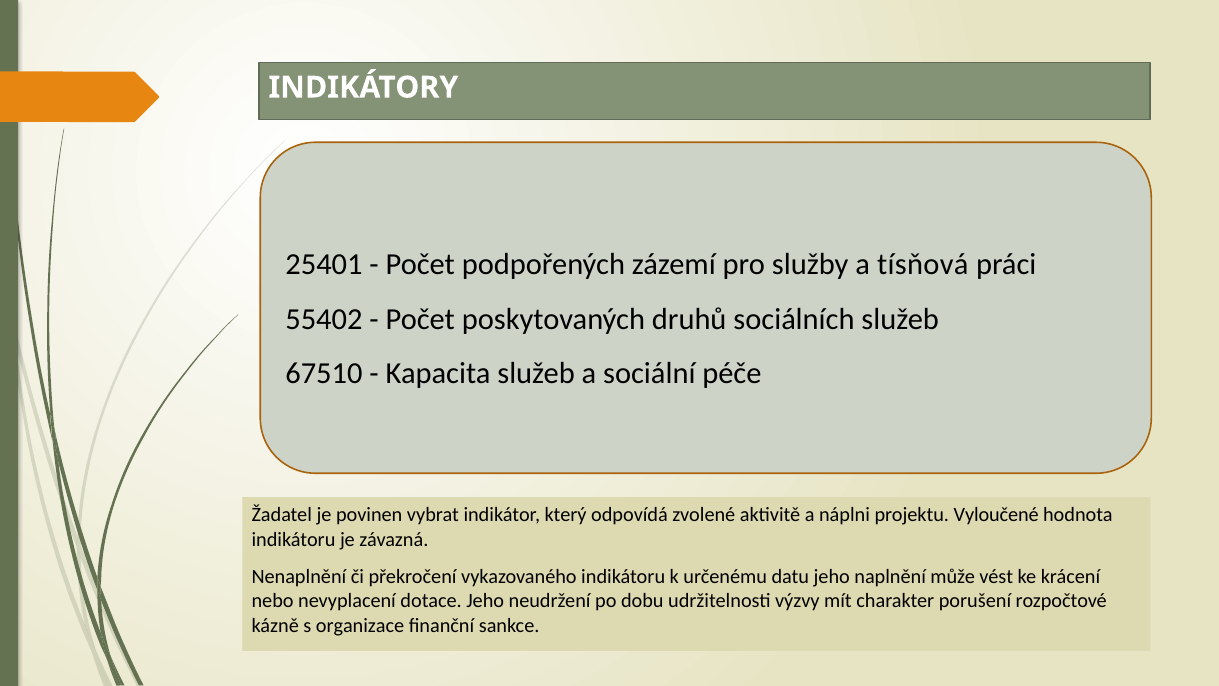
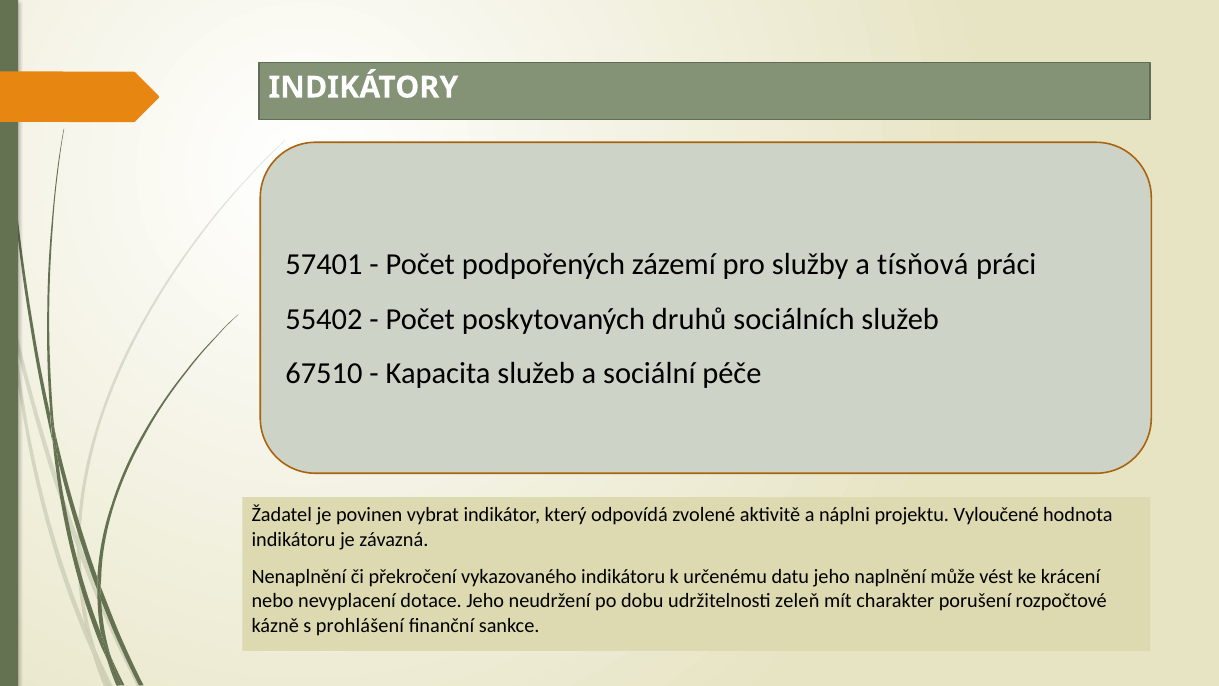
25401: 25401 -> 57401 (324, 264)
výzvy: výzvy -> zeleň (797, 601)
organizace: organizace -> prohlášení (360, 625)
